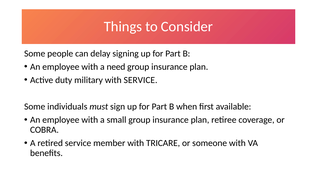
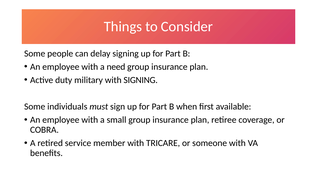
with SERVICE: SERVICE -> SIGNING (141, 80)
